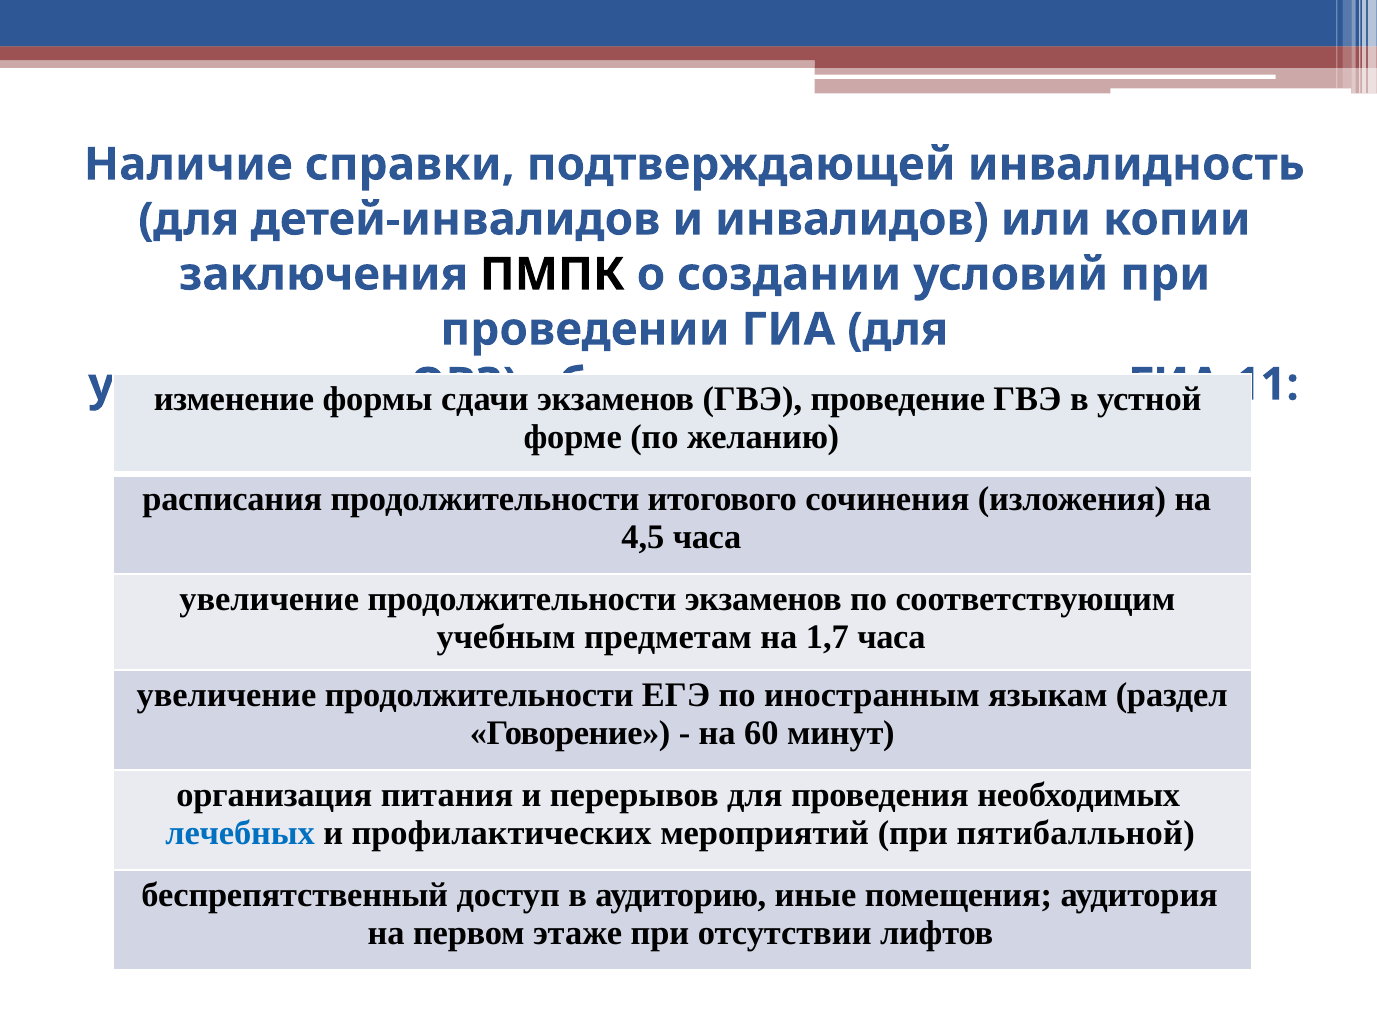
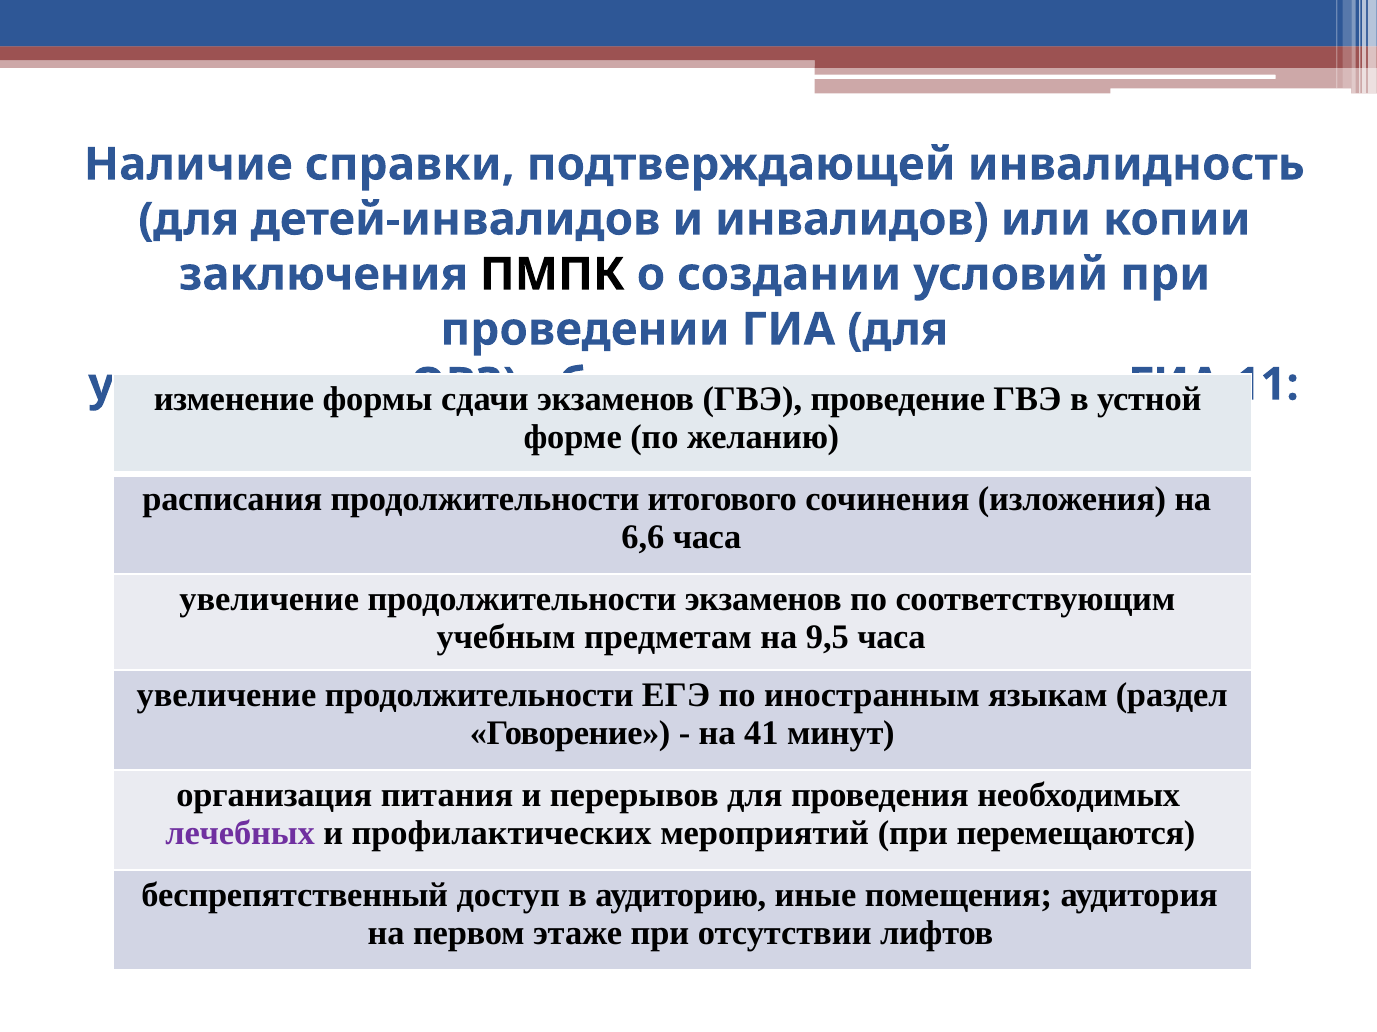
4,5: 4,5 -> 6,6 (643, 538)
1,7: 1,7 -> 9,5 (827, 638)
60: 60 -> 41 (761, 734)
лечебных colour: blue -> purple (240, 834)
пятибалльной: пятибалльной -> перемещаются (1076, 834)
